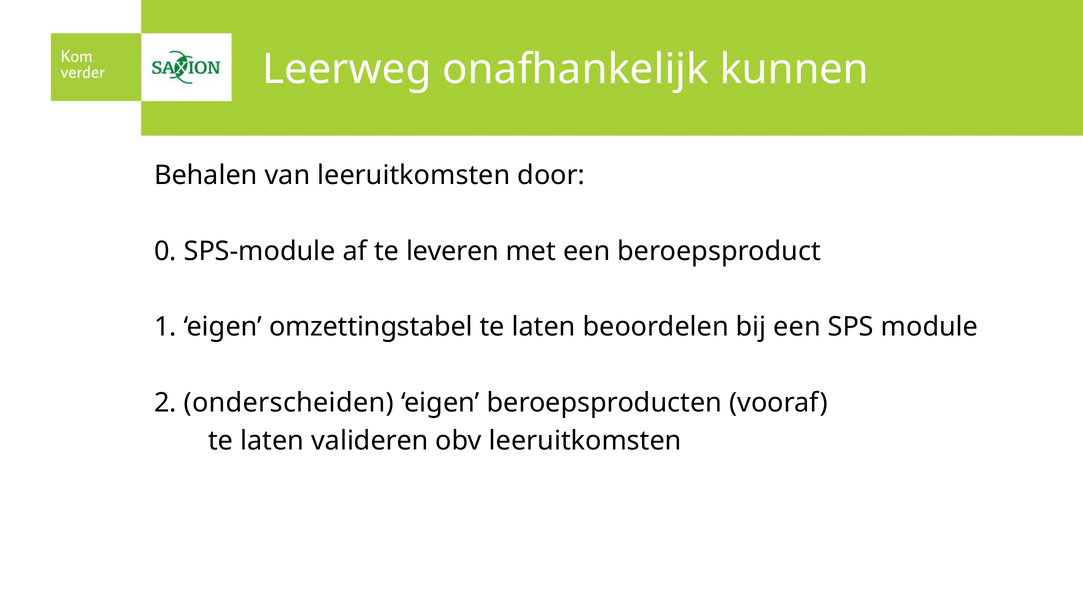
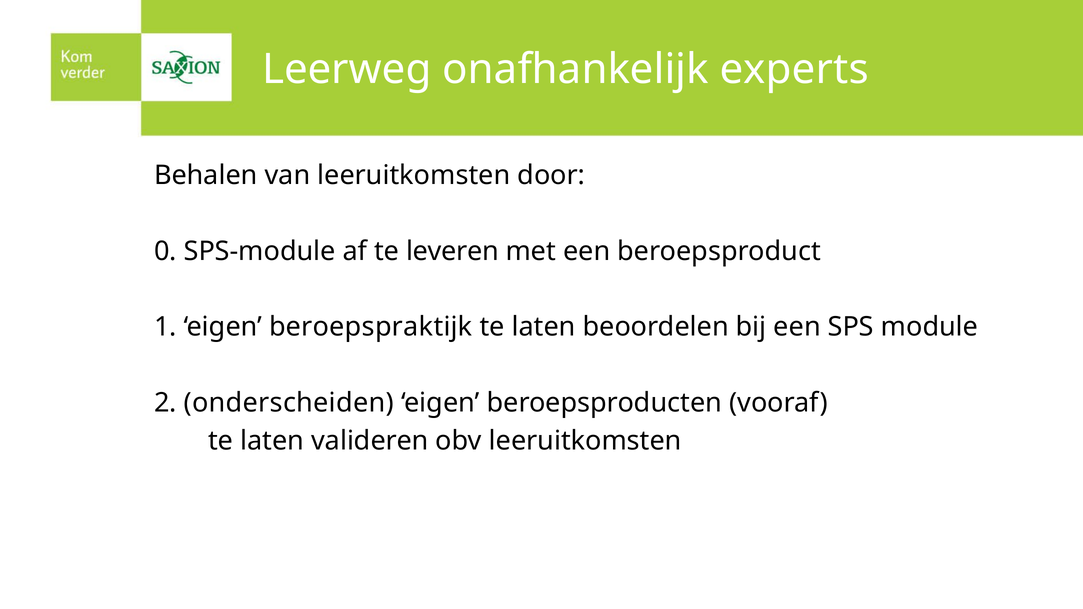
kunnen: kunnen -> experts (794, 69)
omzettingstabel: omzettingstabel -> beroepspraktijk (371, 327)
